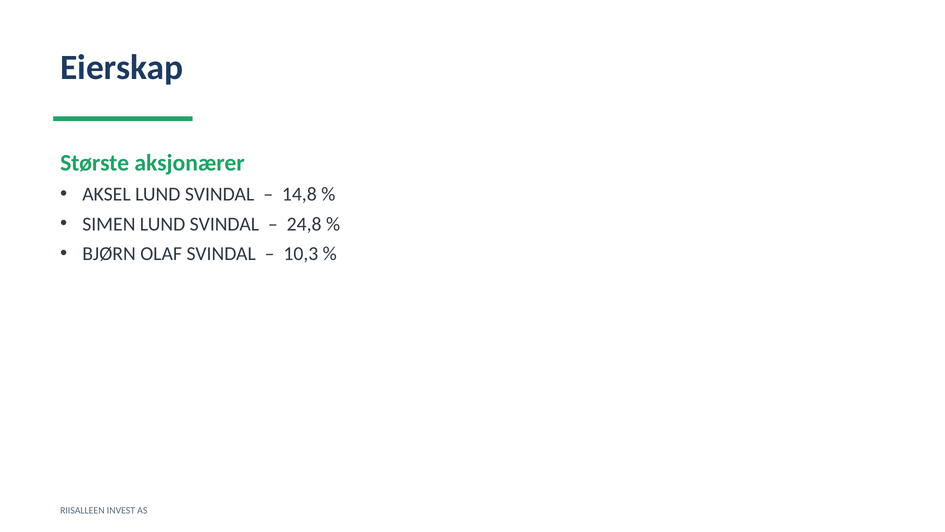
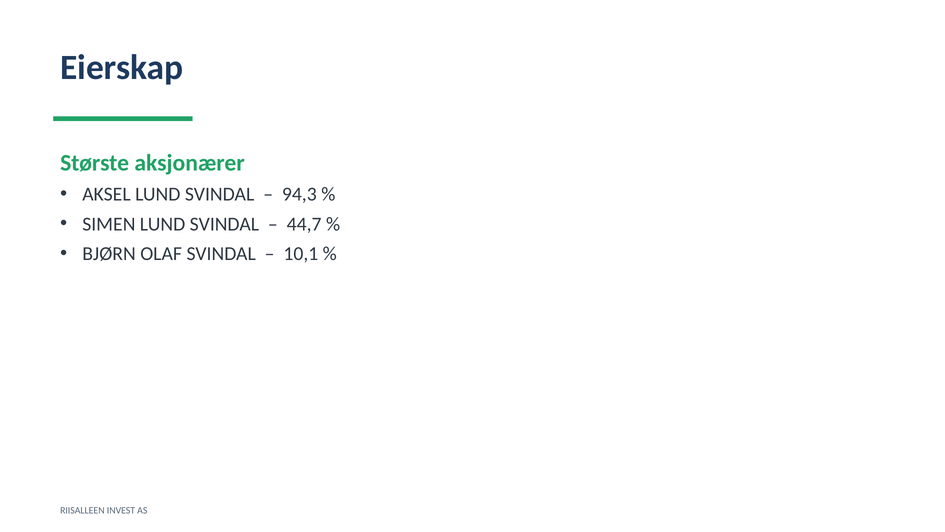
14,8: 14,8 -> 94,3 (299, 194)
24,8: 24,8 -> 44,7 (304, 224)
10,3: 10,3 -> 10,1 (301, 253)
